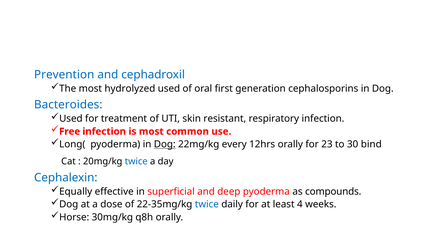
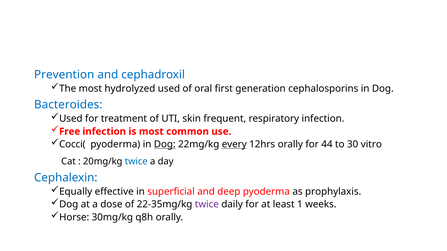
resistant: resistant -> frequent (225, 119)
Long(: Long( -> Cocci( (72, 145)
every underline: none -> present (234, 145)
23: 23 -> 44 (327, 145)
bind: bind -> vitro (371, 145)
compounds: compounds -> prophylaxis (333, 192)
twice colour: blue -> purple (207, 205)
4: 4 -> 1 (300, 205)
